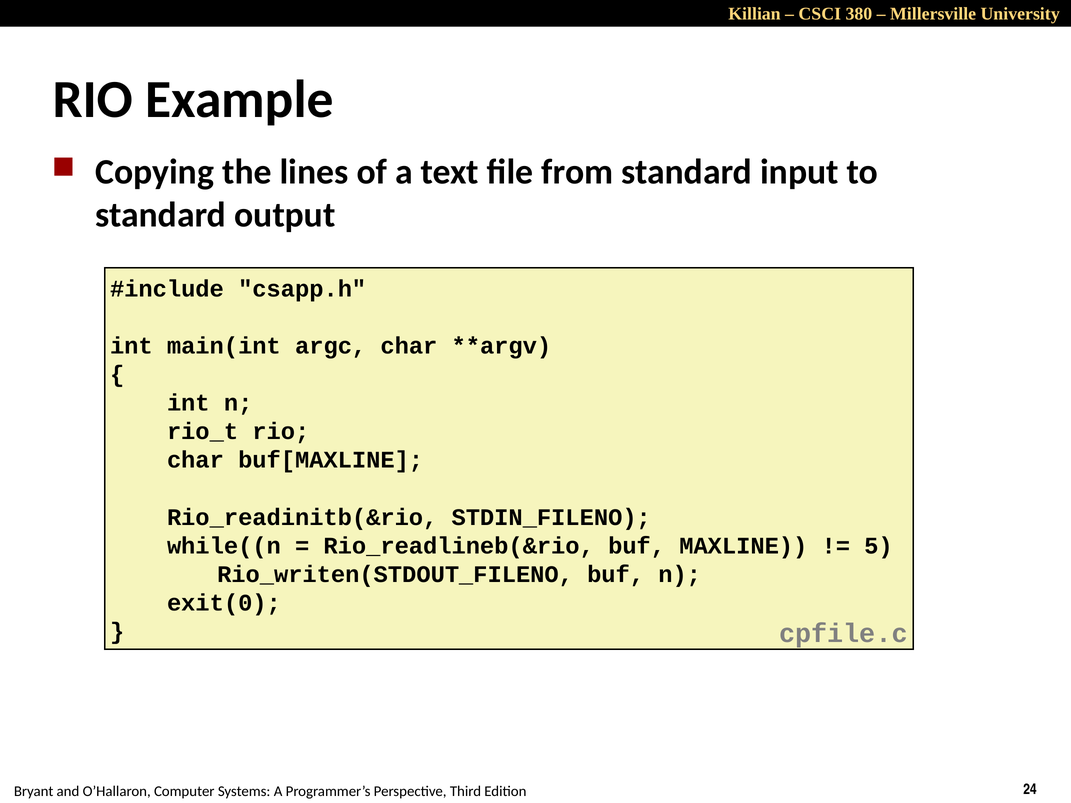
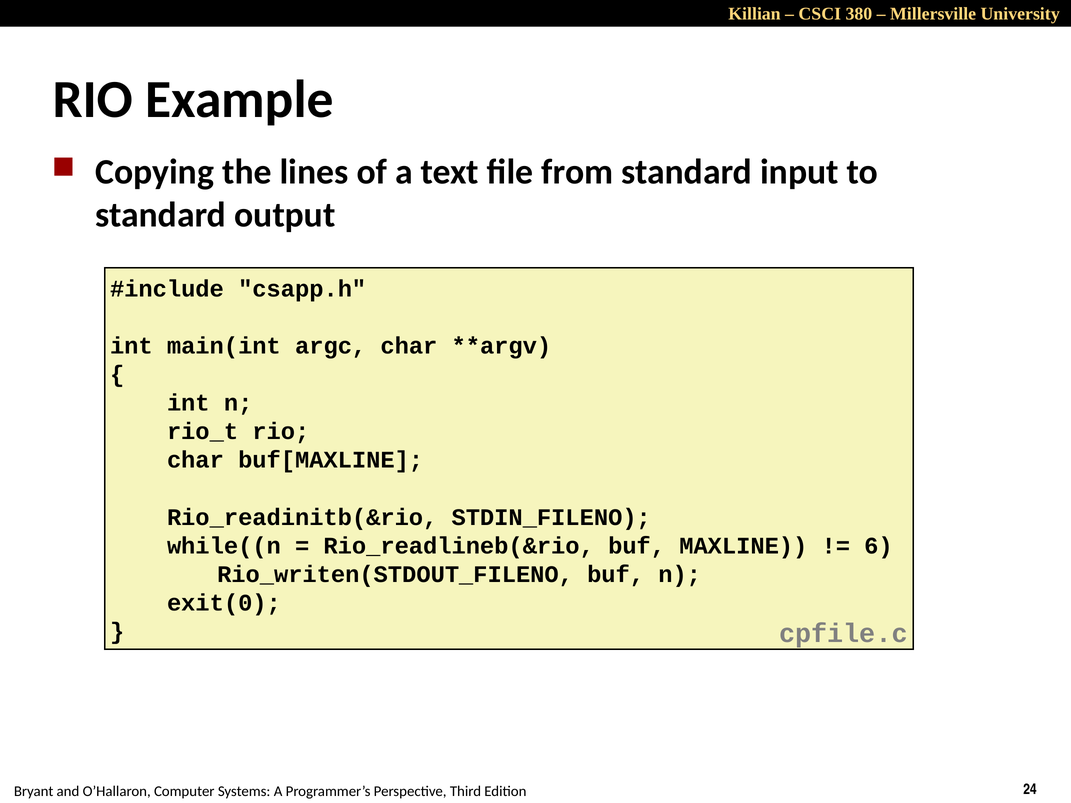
5: 5 -> 6 (878, 546)
